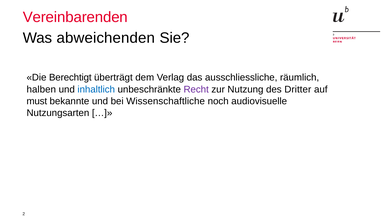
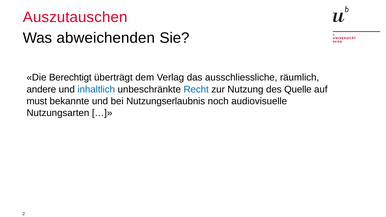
Vereinbarenden: Vereinbarenden -> Auszutauschen (75, 17)
halben: halben -> andere (41, 89)
Recht colour: purple -> blue (196, 89)
Dritter: Dritter -> Quelle (298, 89)
Wissenschaftliche: Wissenschaftliche -> Nutzungserlaubnis (166, 101)
